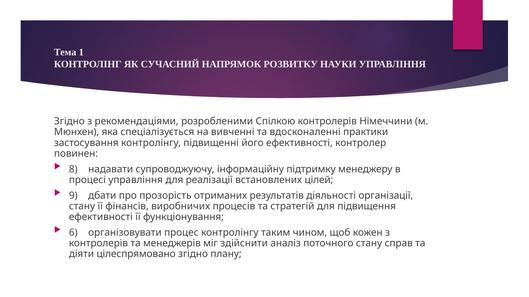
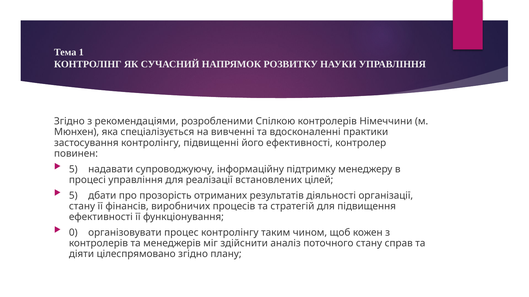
8: 8 -> 5 (73, 169)
9: 9 -> 5 (73, 196)
6: 6 -> 0 (73, 233)
